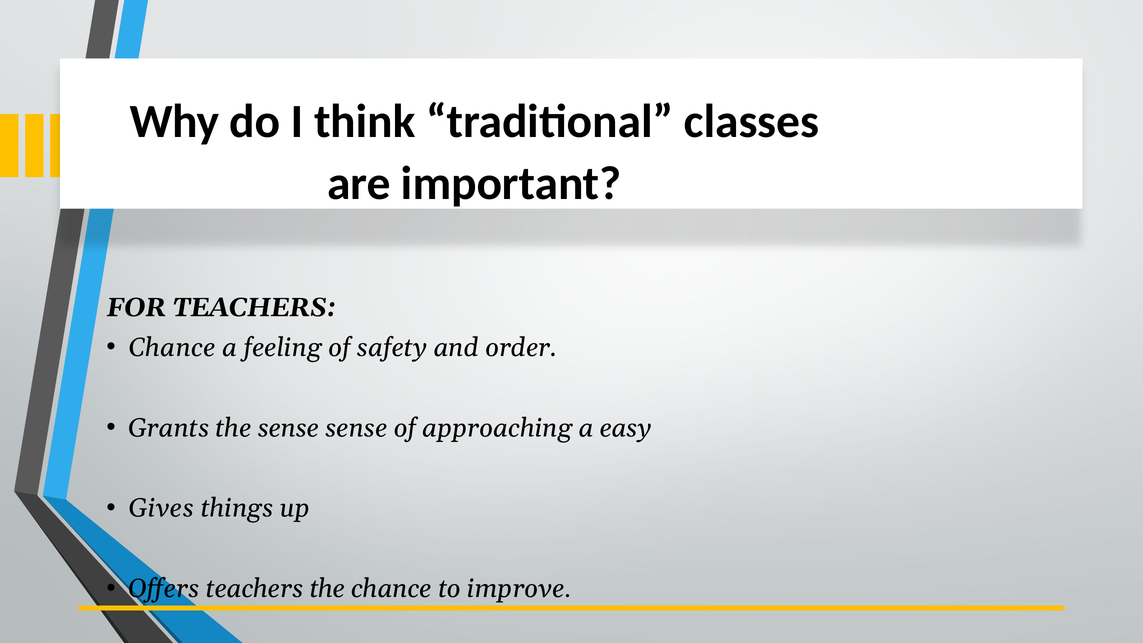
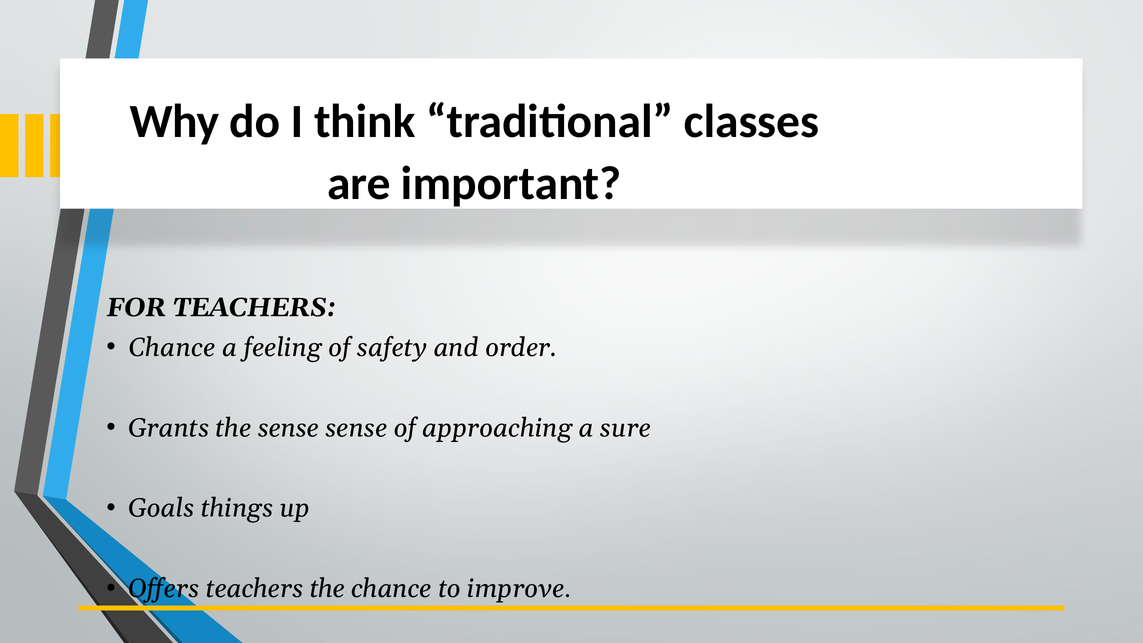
easy: easy -> sure (626, 428)
Gives: Gives -> Goals (161, 508)
